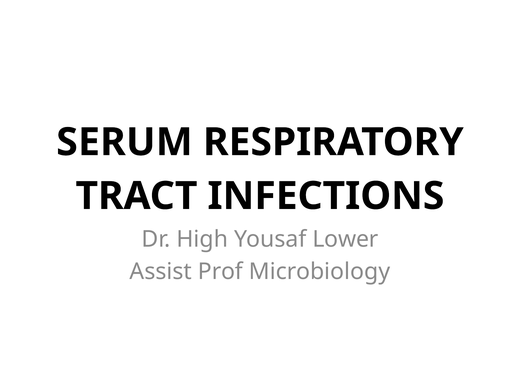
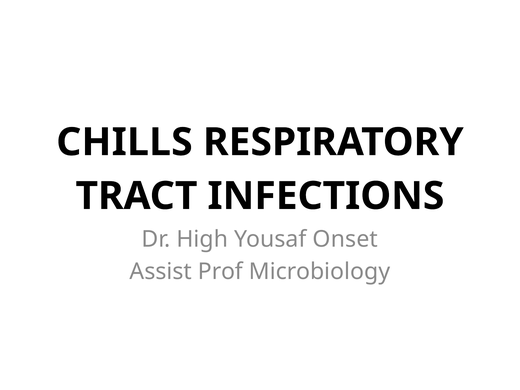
SERUM: SERUM -> CHILLS (124, 142)
Lower: Lower -> Onset (345, 239)
